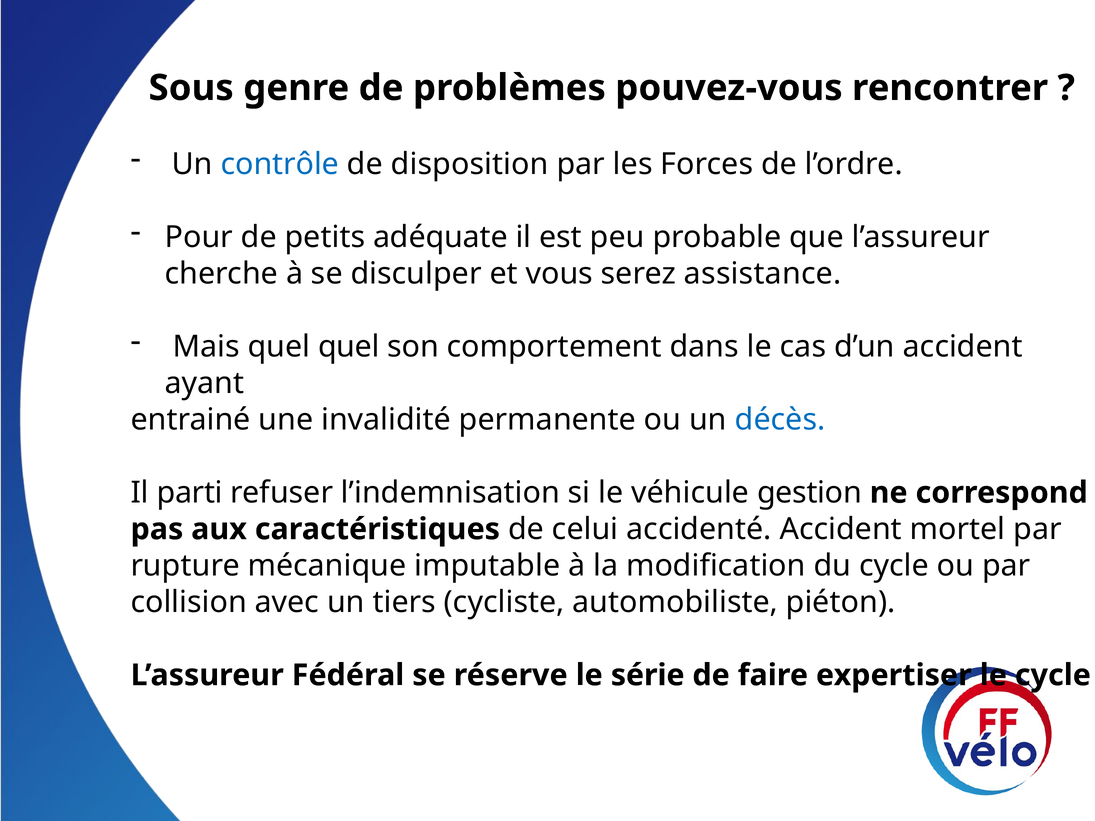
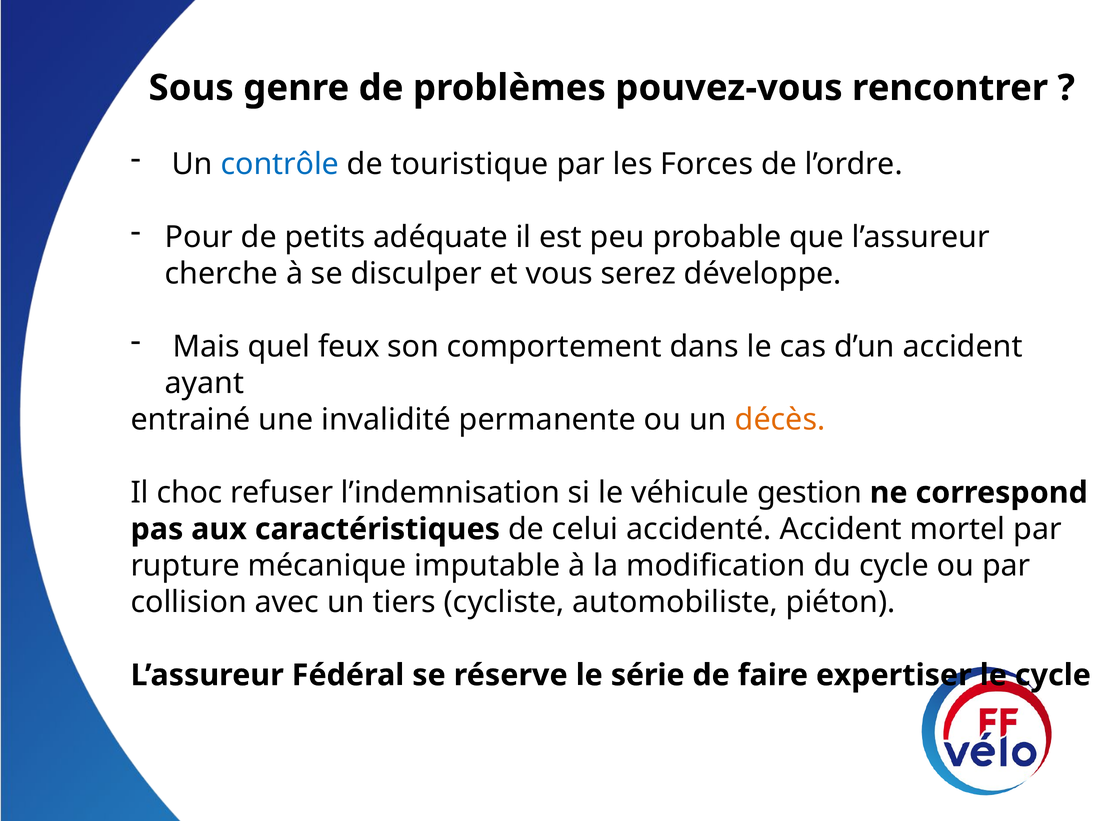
disposition: disposition -> touristique (470, 164)
assistance: assistance -> développe (763, 274)
quel quel: quel -> feux (349, 347)
décès colour: blue -> orange (780, 420)
parti: parti -> choc (190, 493)
